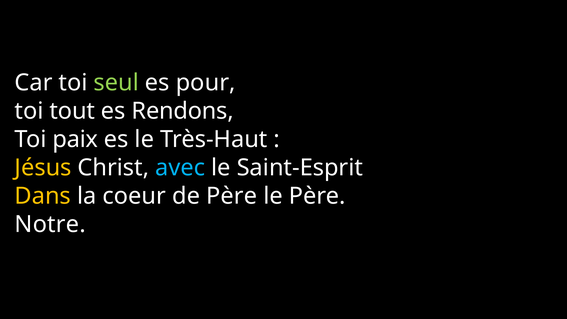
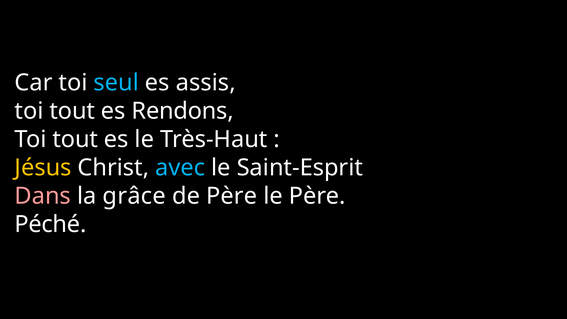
seul colour: light green -> light blue (116, 83)
pour: pour -> assis (206, 83)
paix: paix -> tout (75, 139)
Dans colour: yellow -> pink (43, 196)
coeur: coeur -> grâce (134, 196)
Notre: Notre -> Péché (50, 224)
